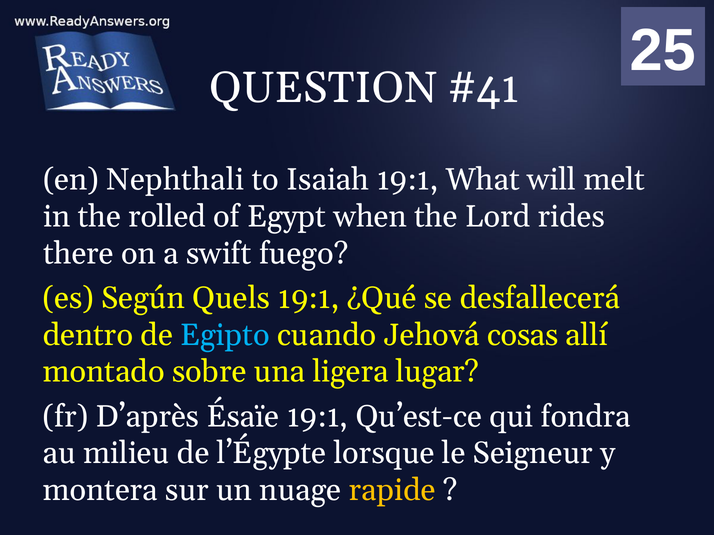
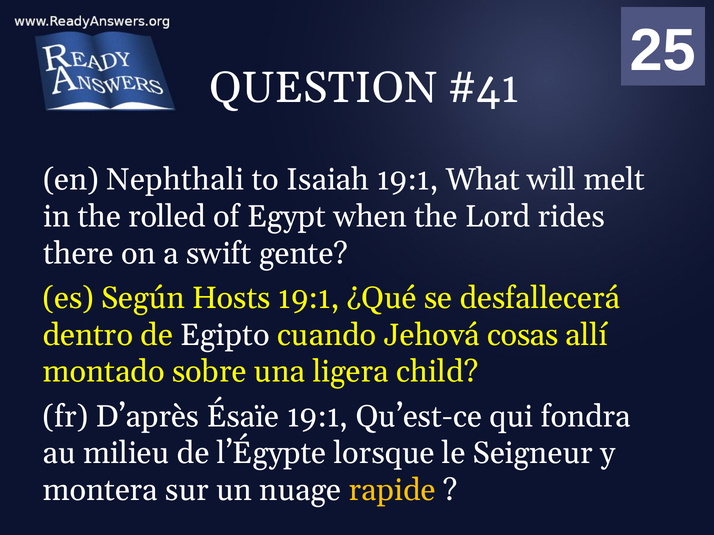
fuego: fuego -> gente (304, 254)
Quels: Quels -> Hosts (231, 298)
Egipto colour: light blue -> white (225, 335)
lugar: lugar -> child (437, 372)
